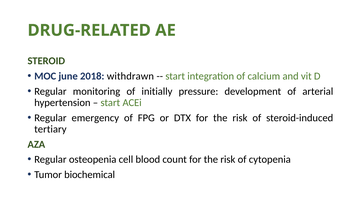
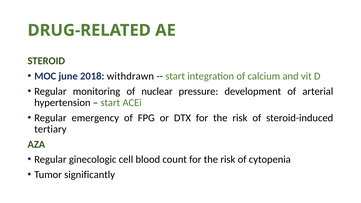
initially: initially -> nuclear (157, 91)
osteopenia: osteopenia -> ginecologic (93, 159)
biochemical: biochemical -> significantly (90, 175)
